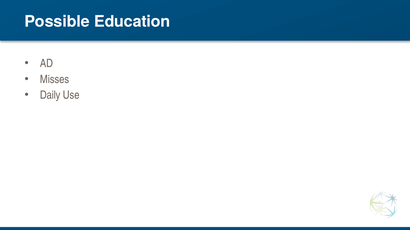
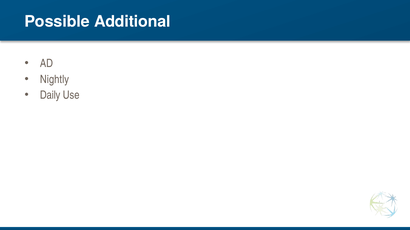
Education: Education -> Additional (132, 22)
Misses: Misses -> Nightly (54, 79)
